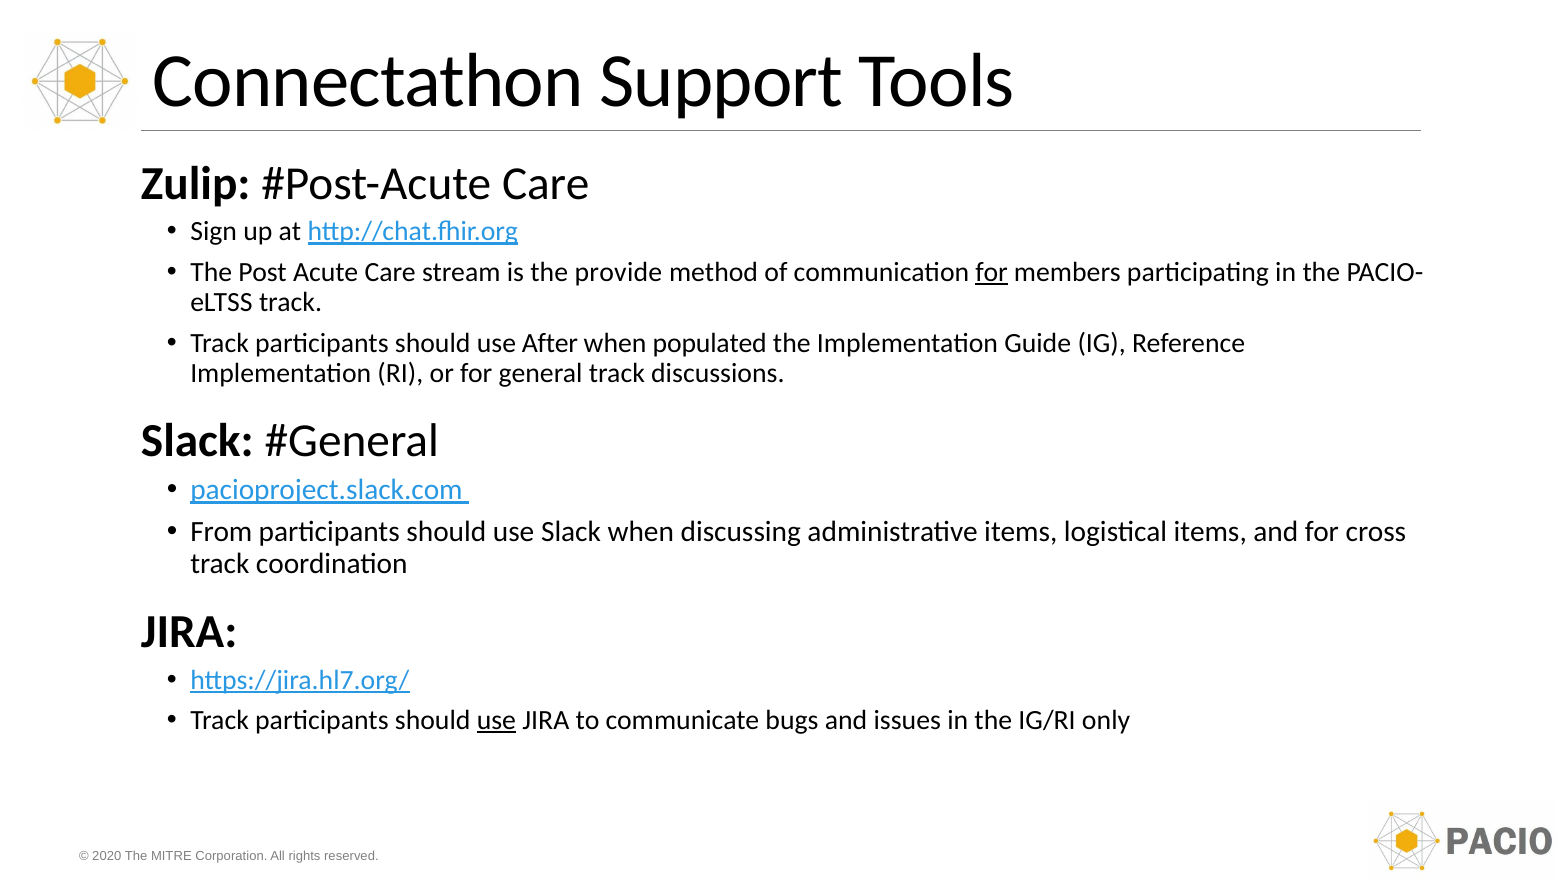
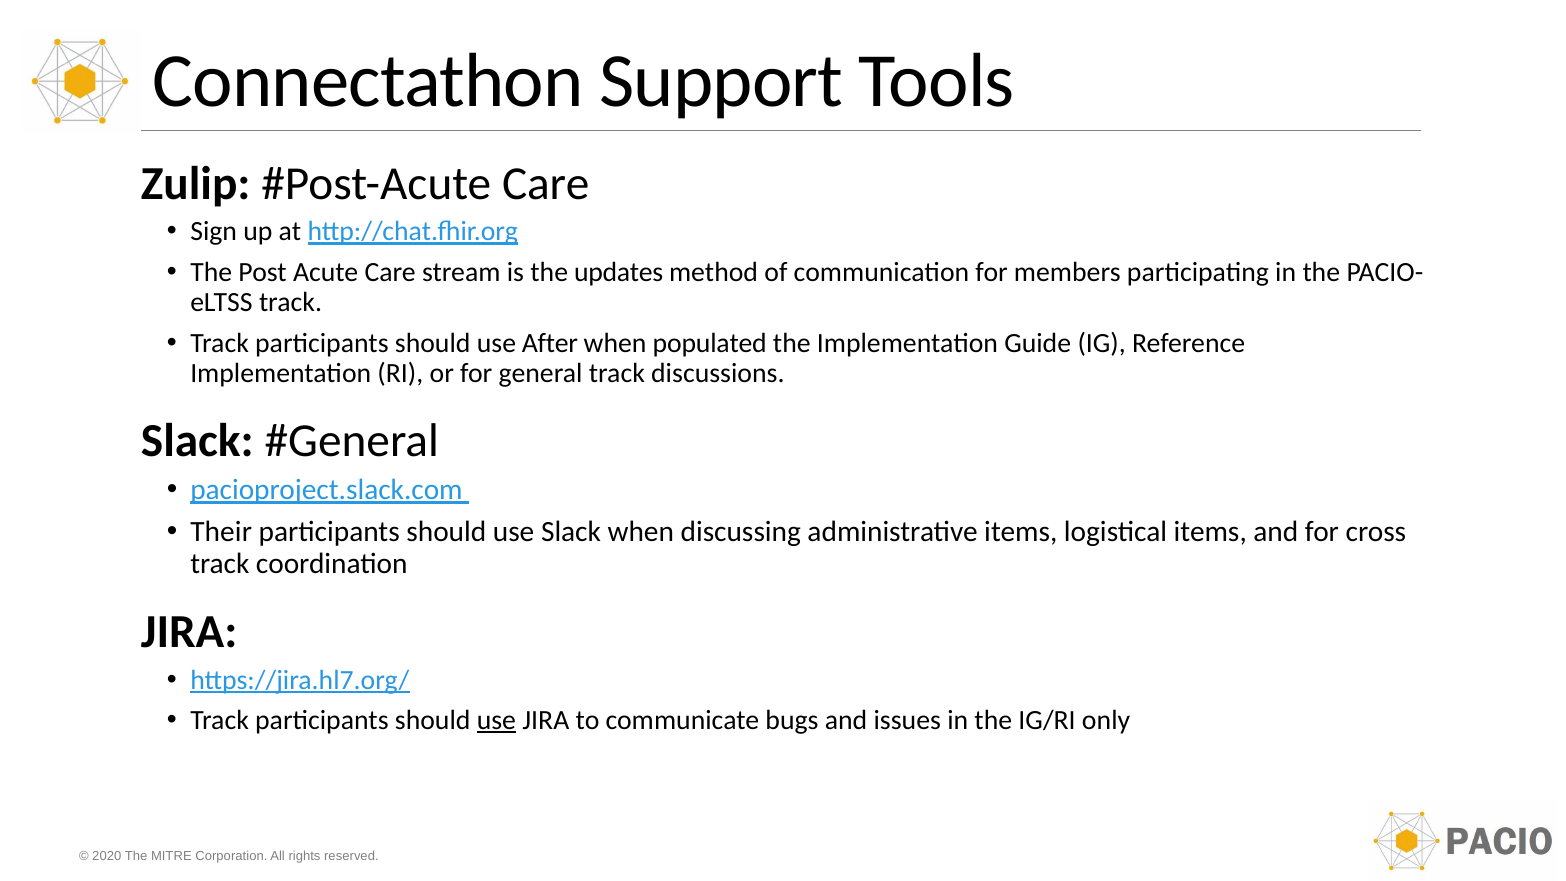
provide: provide -> updates (619, 272)
for underline: present -> none (992, 272)
From: From -> Their (221, 532)
